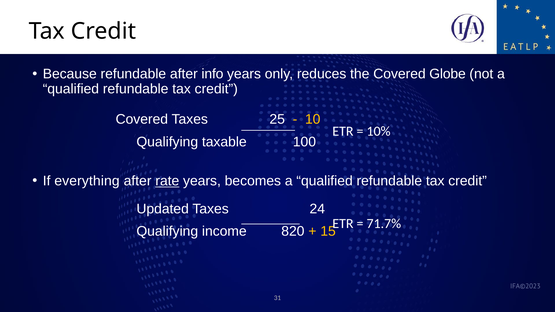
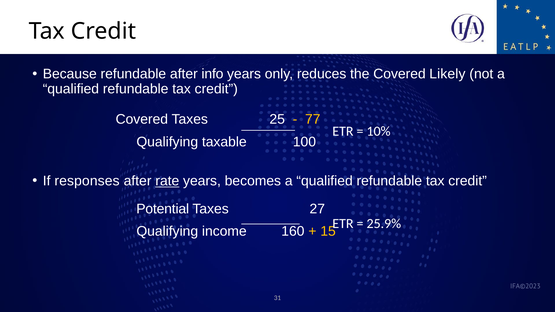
Globe: Globe -> Likely (447, 74)
10: 10 -> 77 (313, 119)
everything: everything -> responses (87, 181)
Updated: Updated -> Potential (163, 209)
24: 24 -> 27 (317, 209)
71.7%: 71.7% -> 25.9% (384, 224)
820: 820 -> 160 (293, 231)
